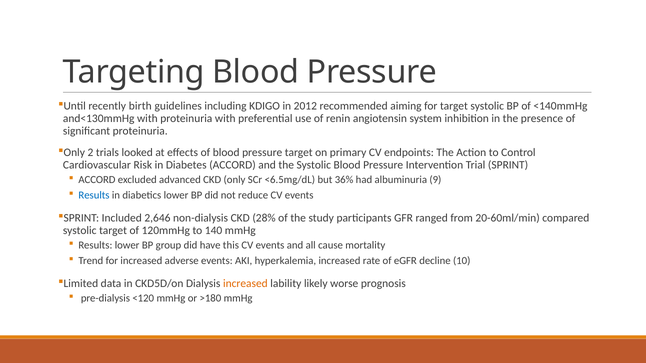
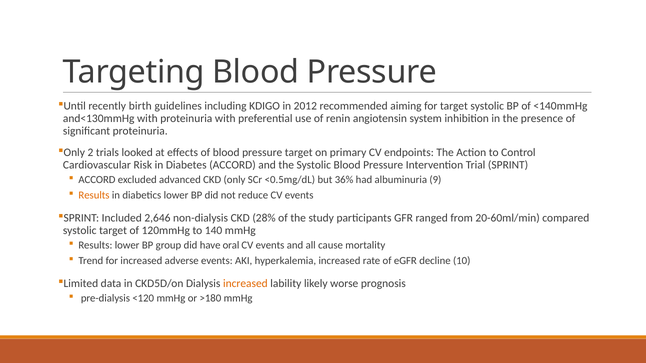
<6.5mg/dL: <6.5mg/dL -> <0.5mg/dL (290, 180)
Results colour: blue -> orange (94, 196)
this: this -> oral (231, 245)
